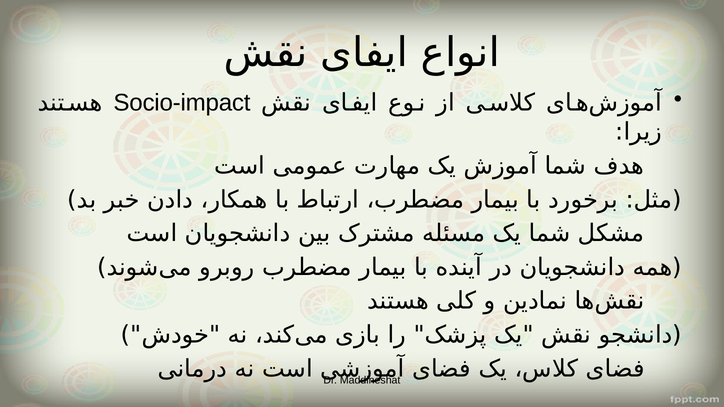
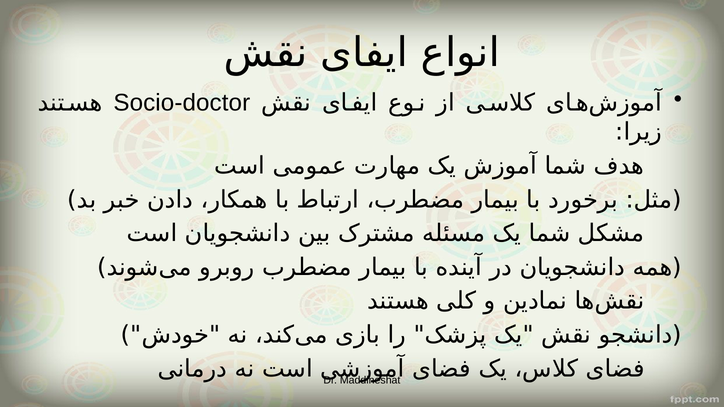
Socio-impact: Socio-impact -> Socio-doctor (182, 103)
